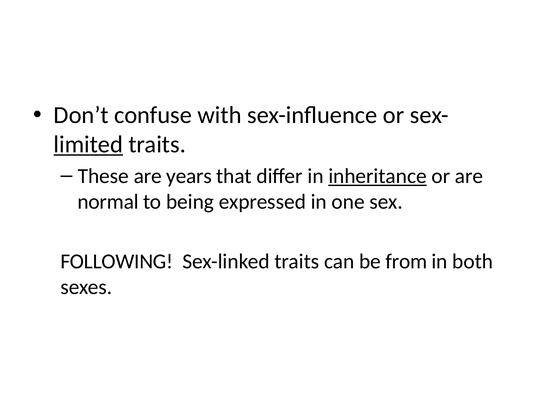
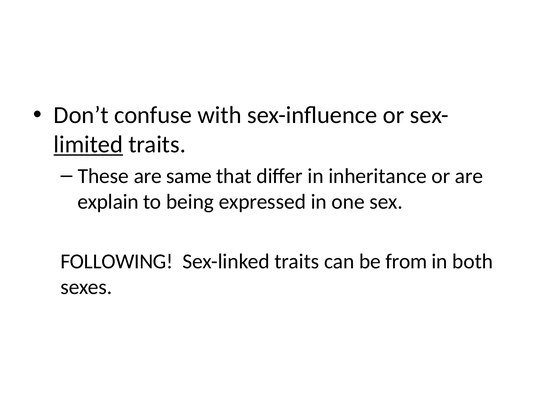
years: years -> same (189, 176)
inheritance underline: present -> none (378, 176)
normal: normal -> explain (108, 202)
